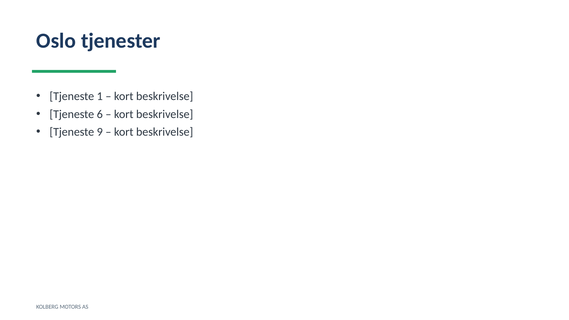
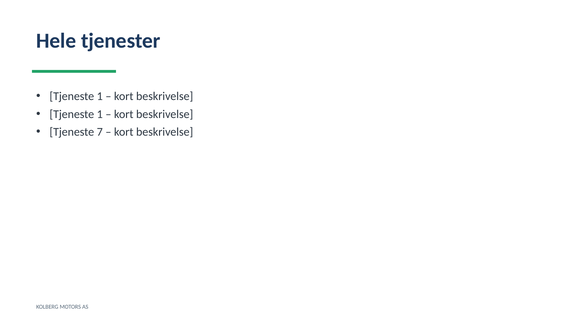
Oslo: Oslo -> Hele (56, 41)
6: 6 -> 1 (100, 114)
9: 9 -> 7 (100, 132)
